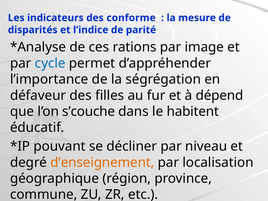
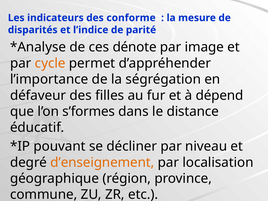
rations: rations -> dénote (135, 47)
cycle colour: blue -> orange (50, 63)
s’couche: s’couche -> s’formes (89, 111)
habitent: habitent -> distance (193, 111)
